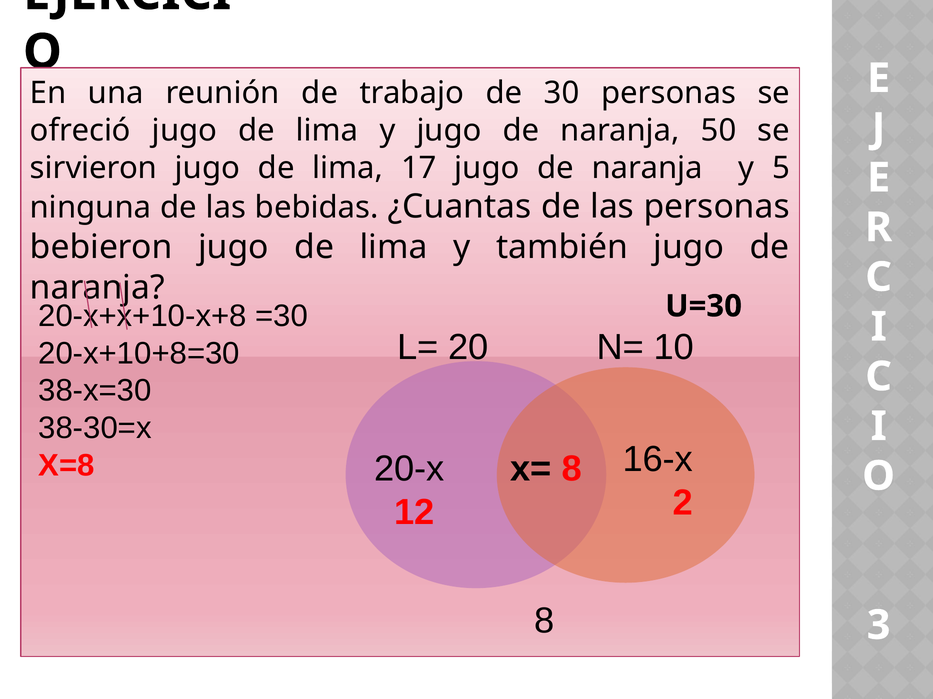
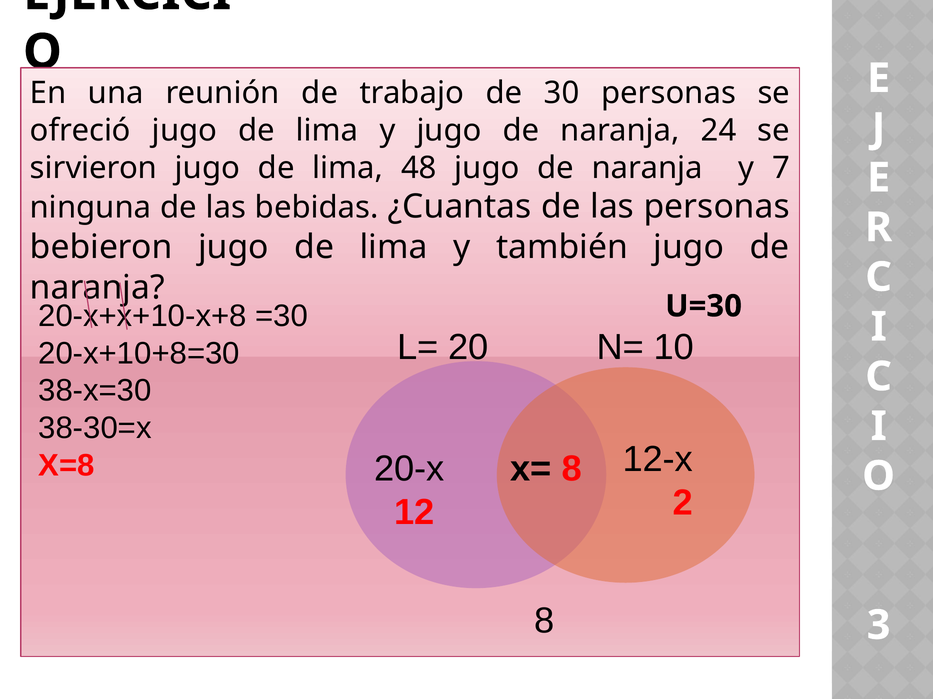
50: 50 -> 24 (719, 131)
17: 17 -> 48 (419, 168)
5: 5 -> 7 (781, 168)
16-x: 16-x -> 12-x (658, 460)
